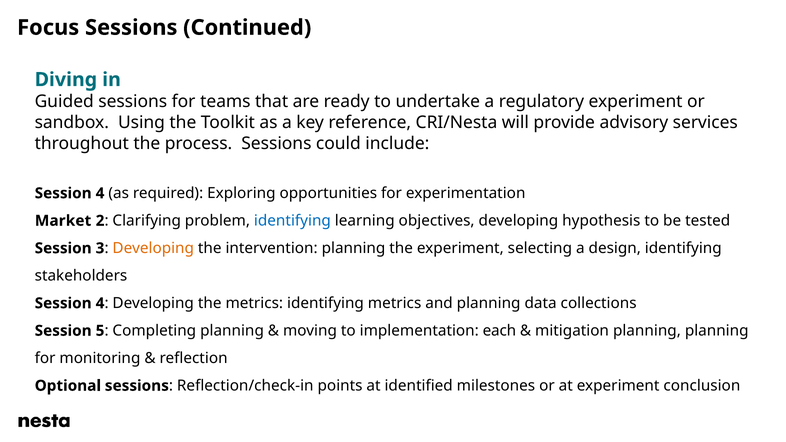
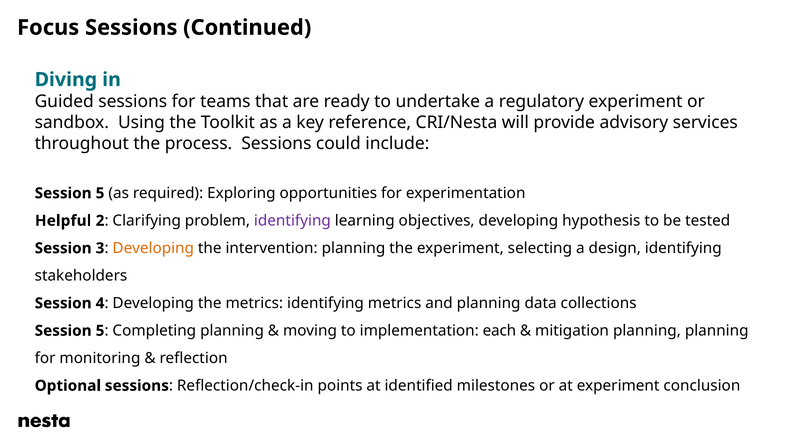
4: 4 -> 5 (100, 193)
Market: Market -> Helpful (63, 221)
identifying colour: blue -> purple (292, 221)
